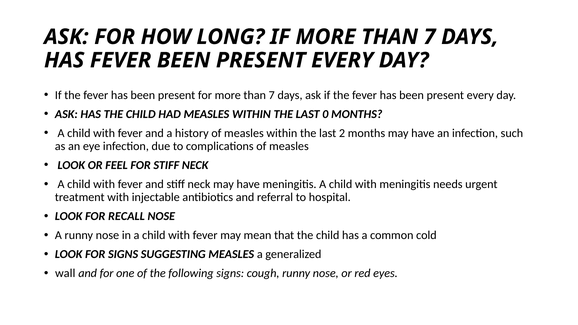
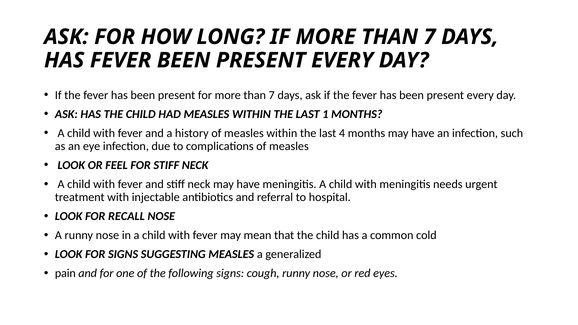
0: 0 -> 1 (325, 114)
2: 2 -> 4 (342, 133)
wall: wall -> pain (65, 273)
